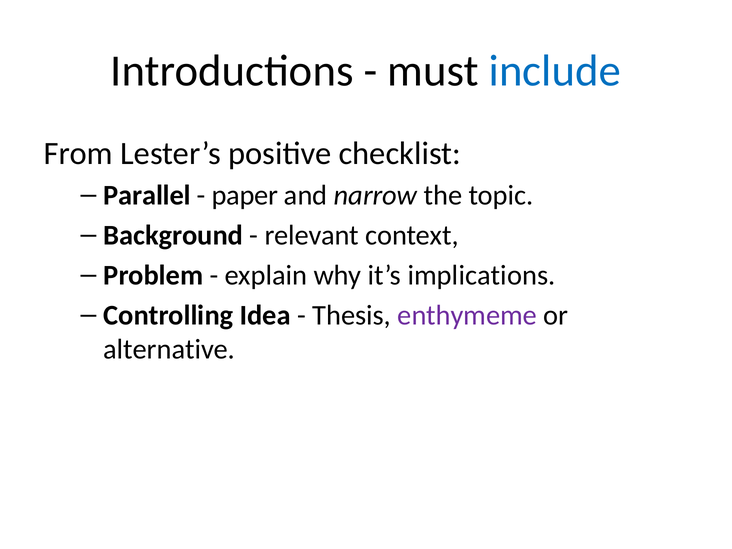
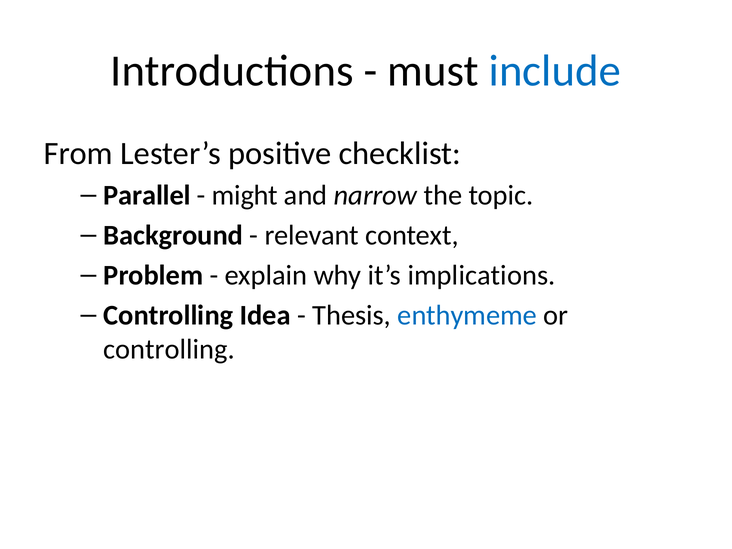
paper: paper -> might (245, 196)
enthymeme colour: purple -> blue (467, 315)
alternative: alternative -> controlling (169, 349)
